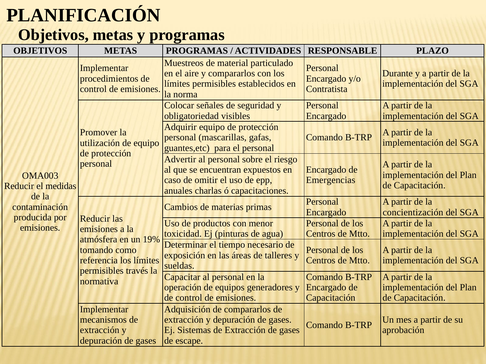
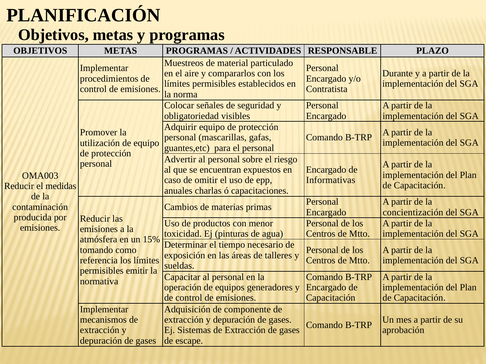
Emergencias: Emergencias -> Informativas (331, 180)
19%: 19% -> 15% (151, 240)
través: través -> emitir (137, 271)
de compararlos: compararlos -> componente (247, 310)
